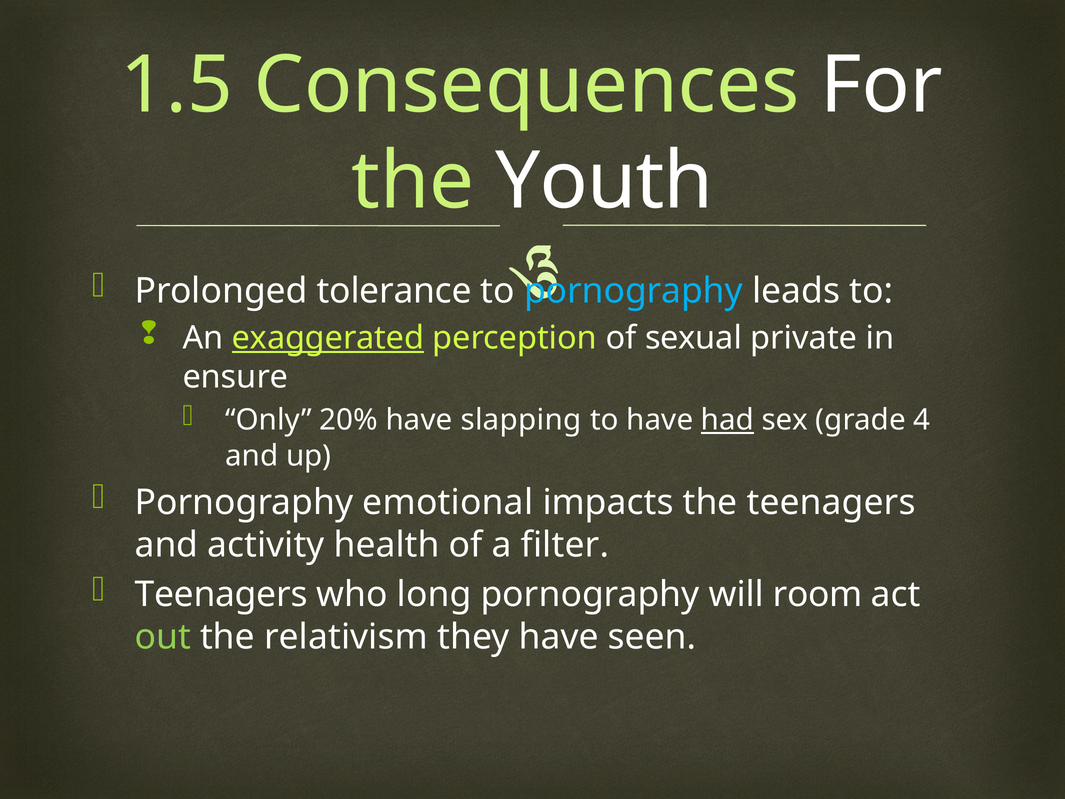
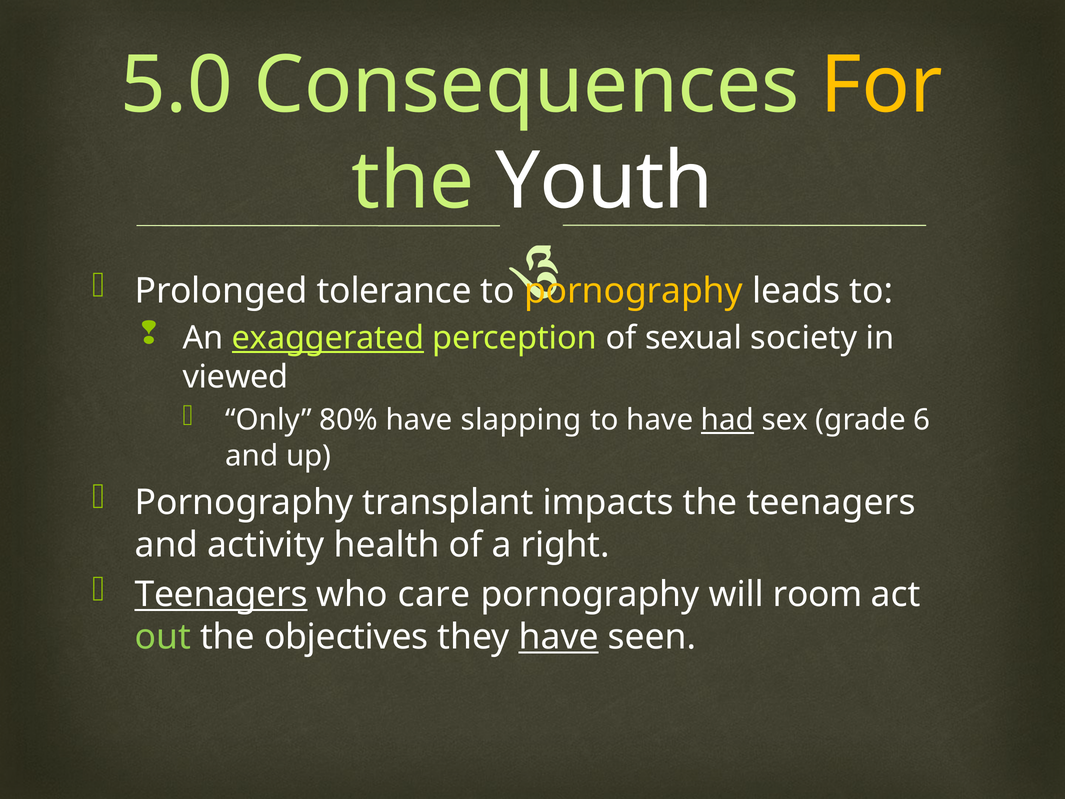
1.5: 1.5 -> 5.0 (177, 85)
For colour: white -> yellow (882, 85)
pornography colour: light blue -> yellow (633, 291)
private: private -> society (804, 338)
ensure: ensure -> viewed (236, 377)
20%: 20% -> 80% (349, 420)
4: 4 -> 6 (922, 420)
emotional: emotional -> transplant (448, 502)
filter: filter -> right (565, 545)
Teenagers underline: none -> present (221, 594)
long: long -> care (434, 594)
relativism: relativism -> objectives (346, 637)
have underline: none -> present (559, 637)
